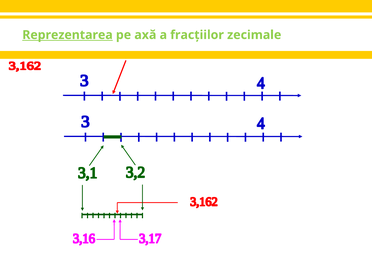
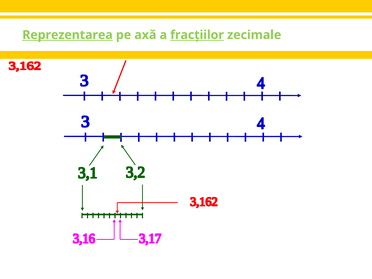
fracţiilor underline: none -> present (197, 35)
